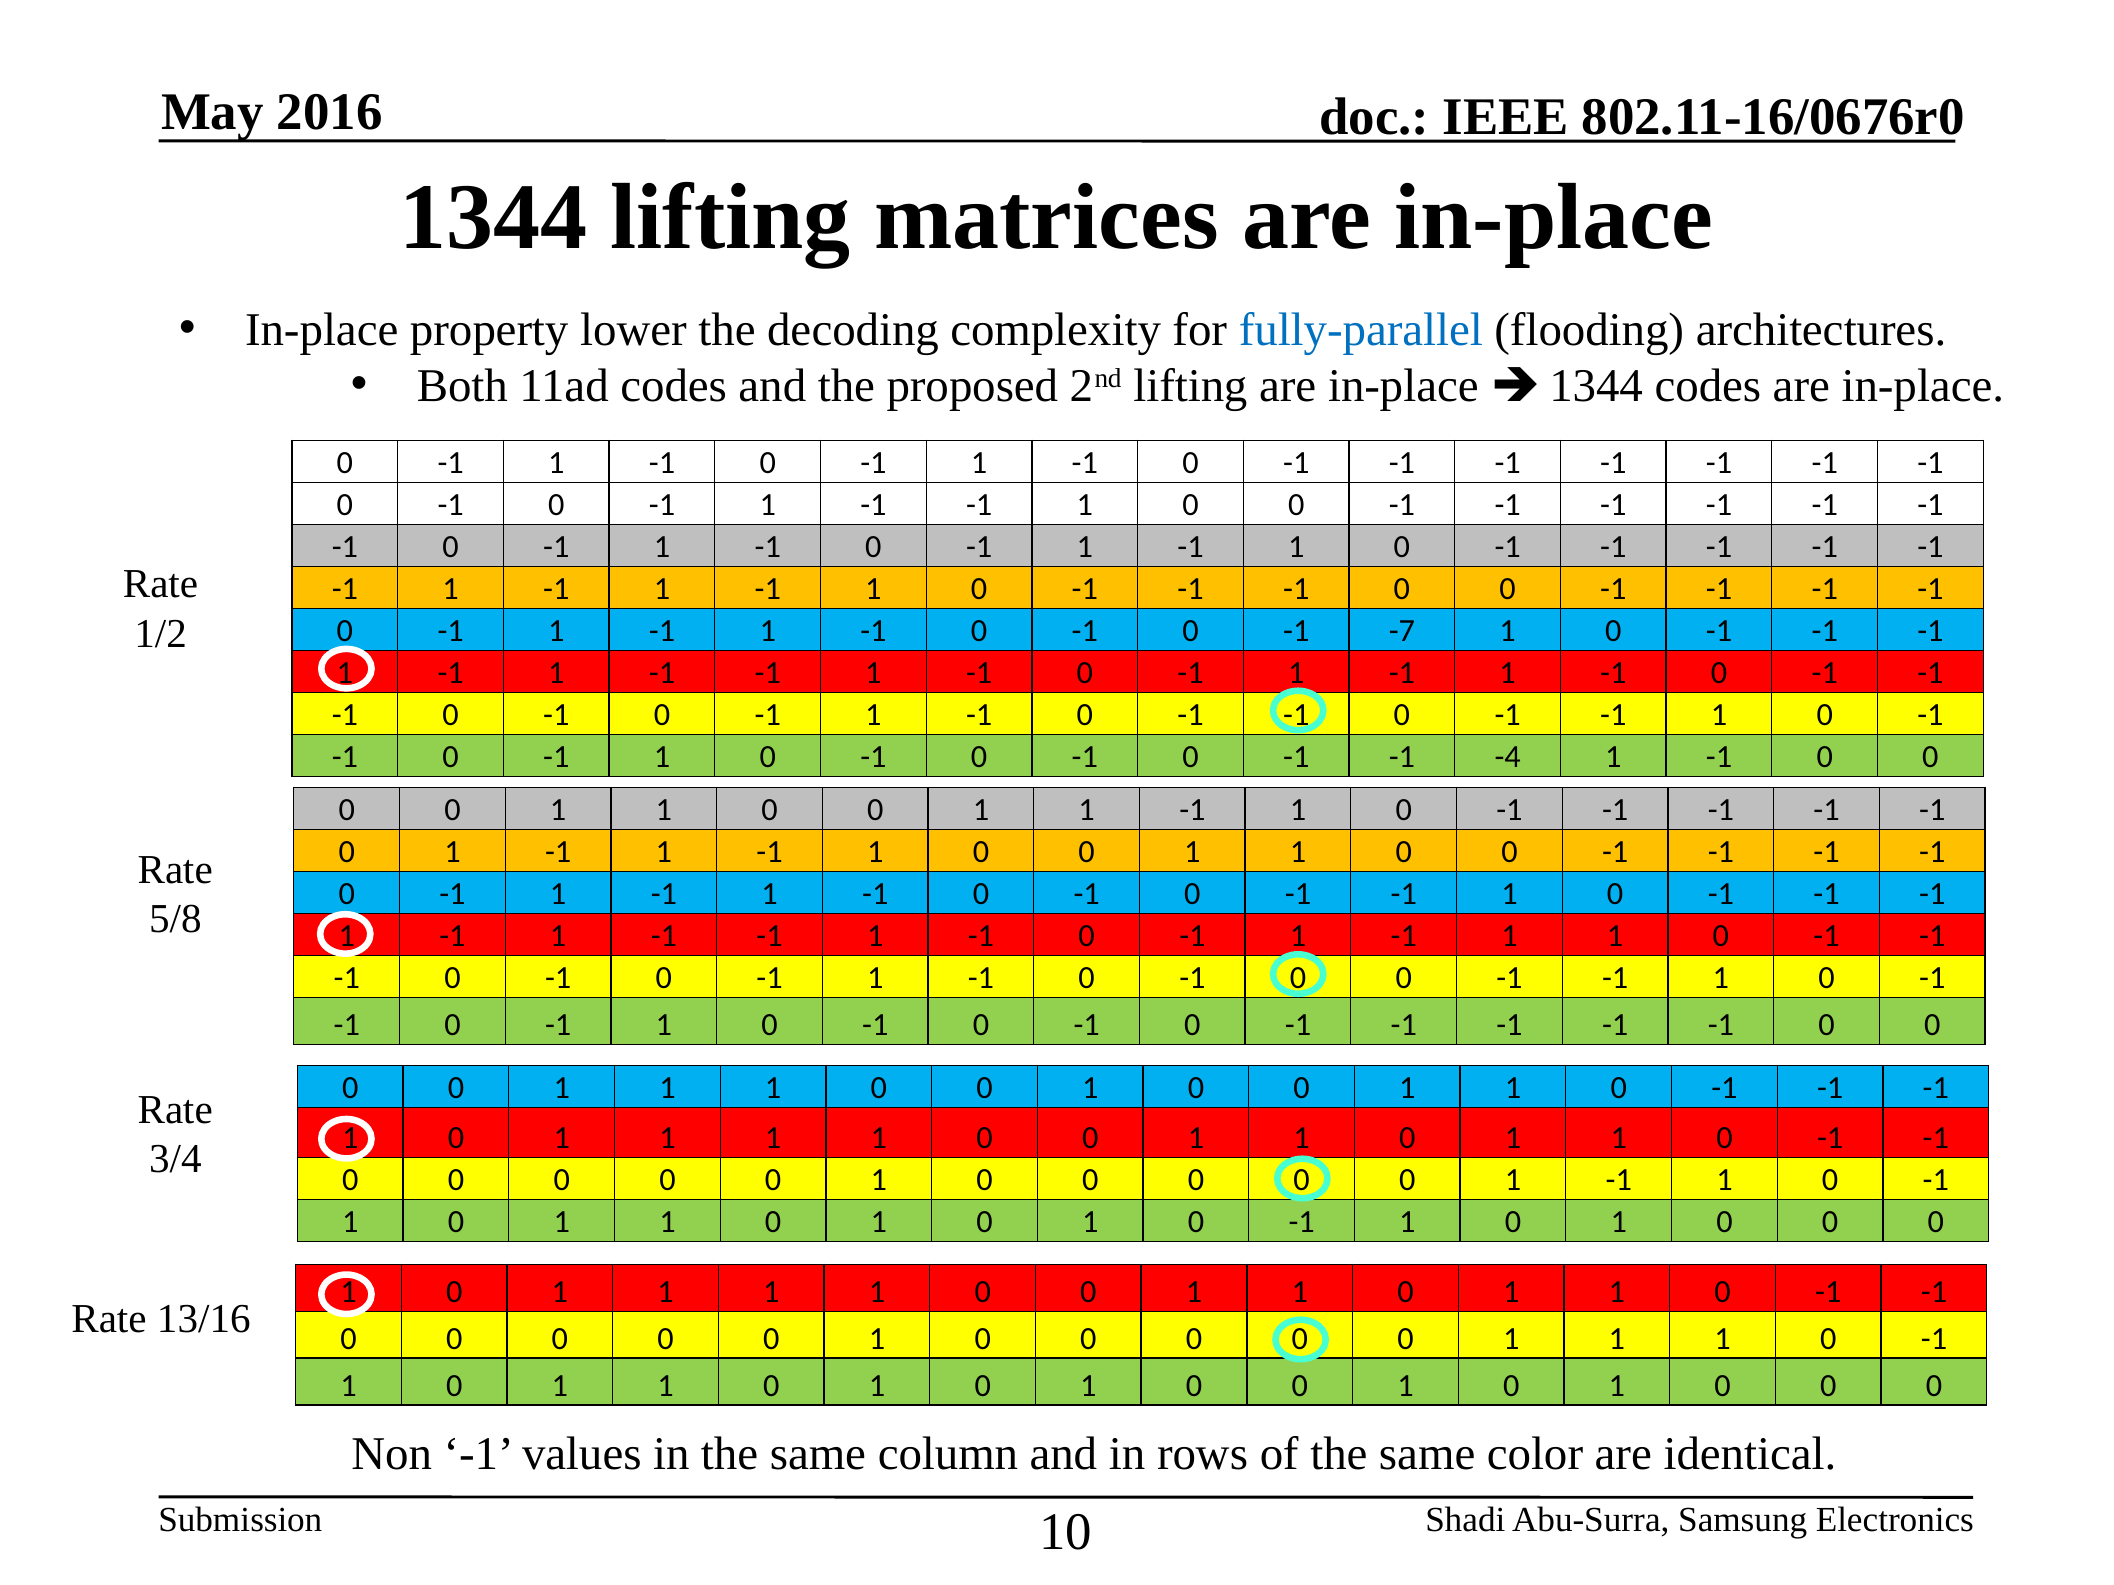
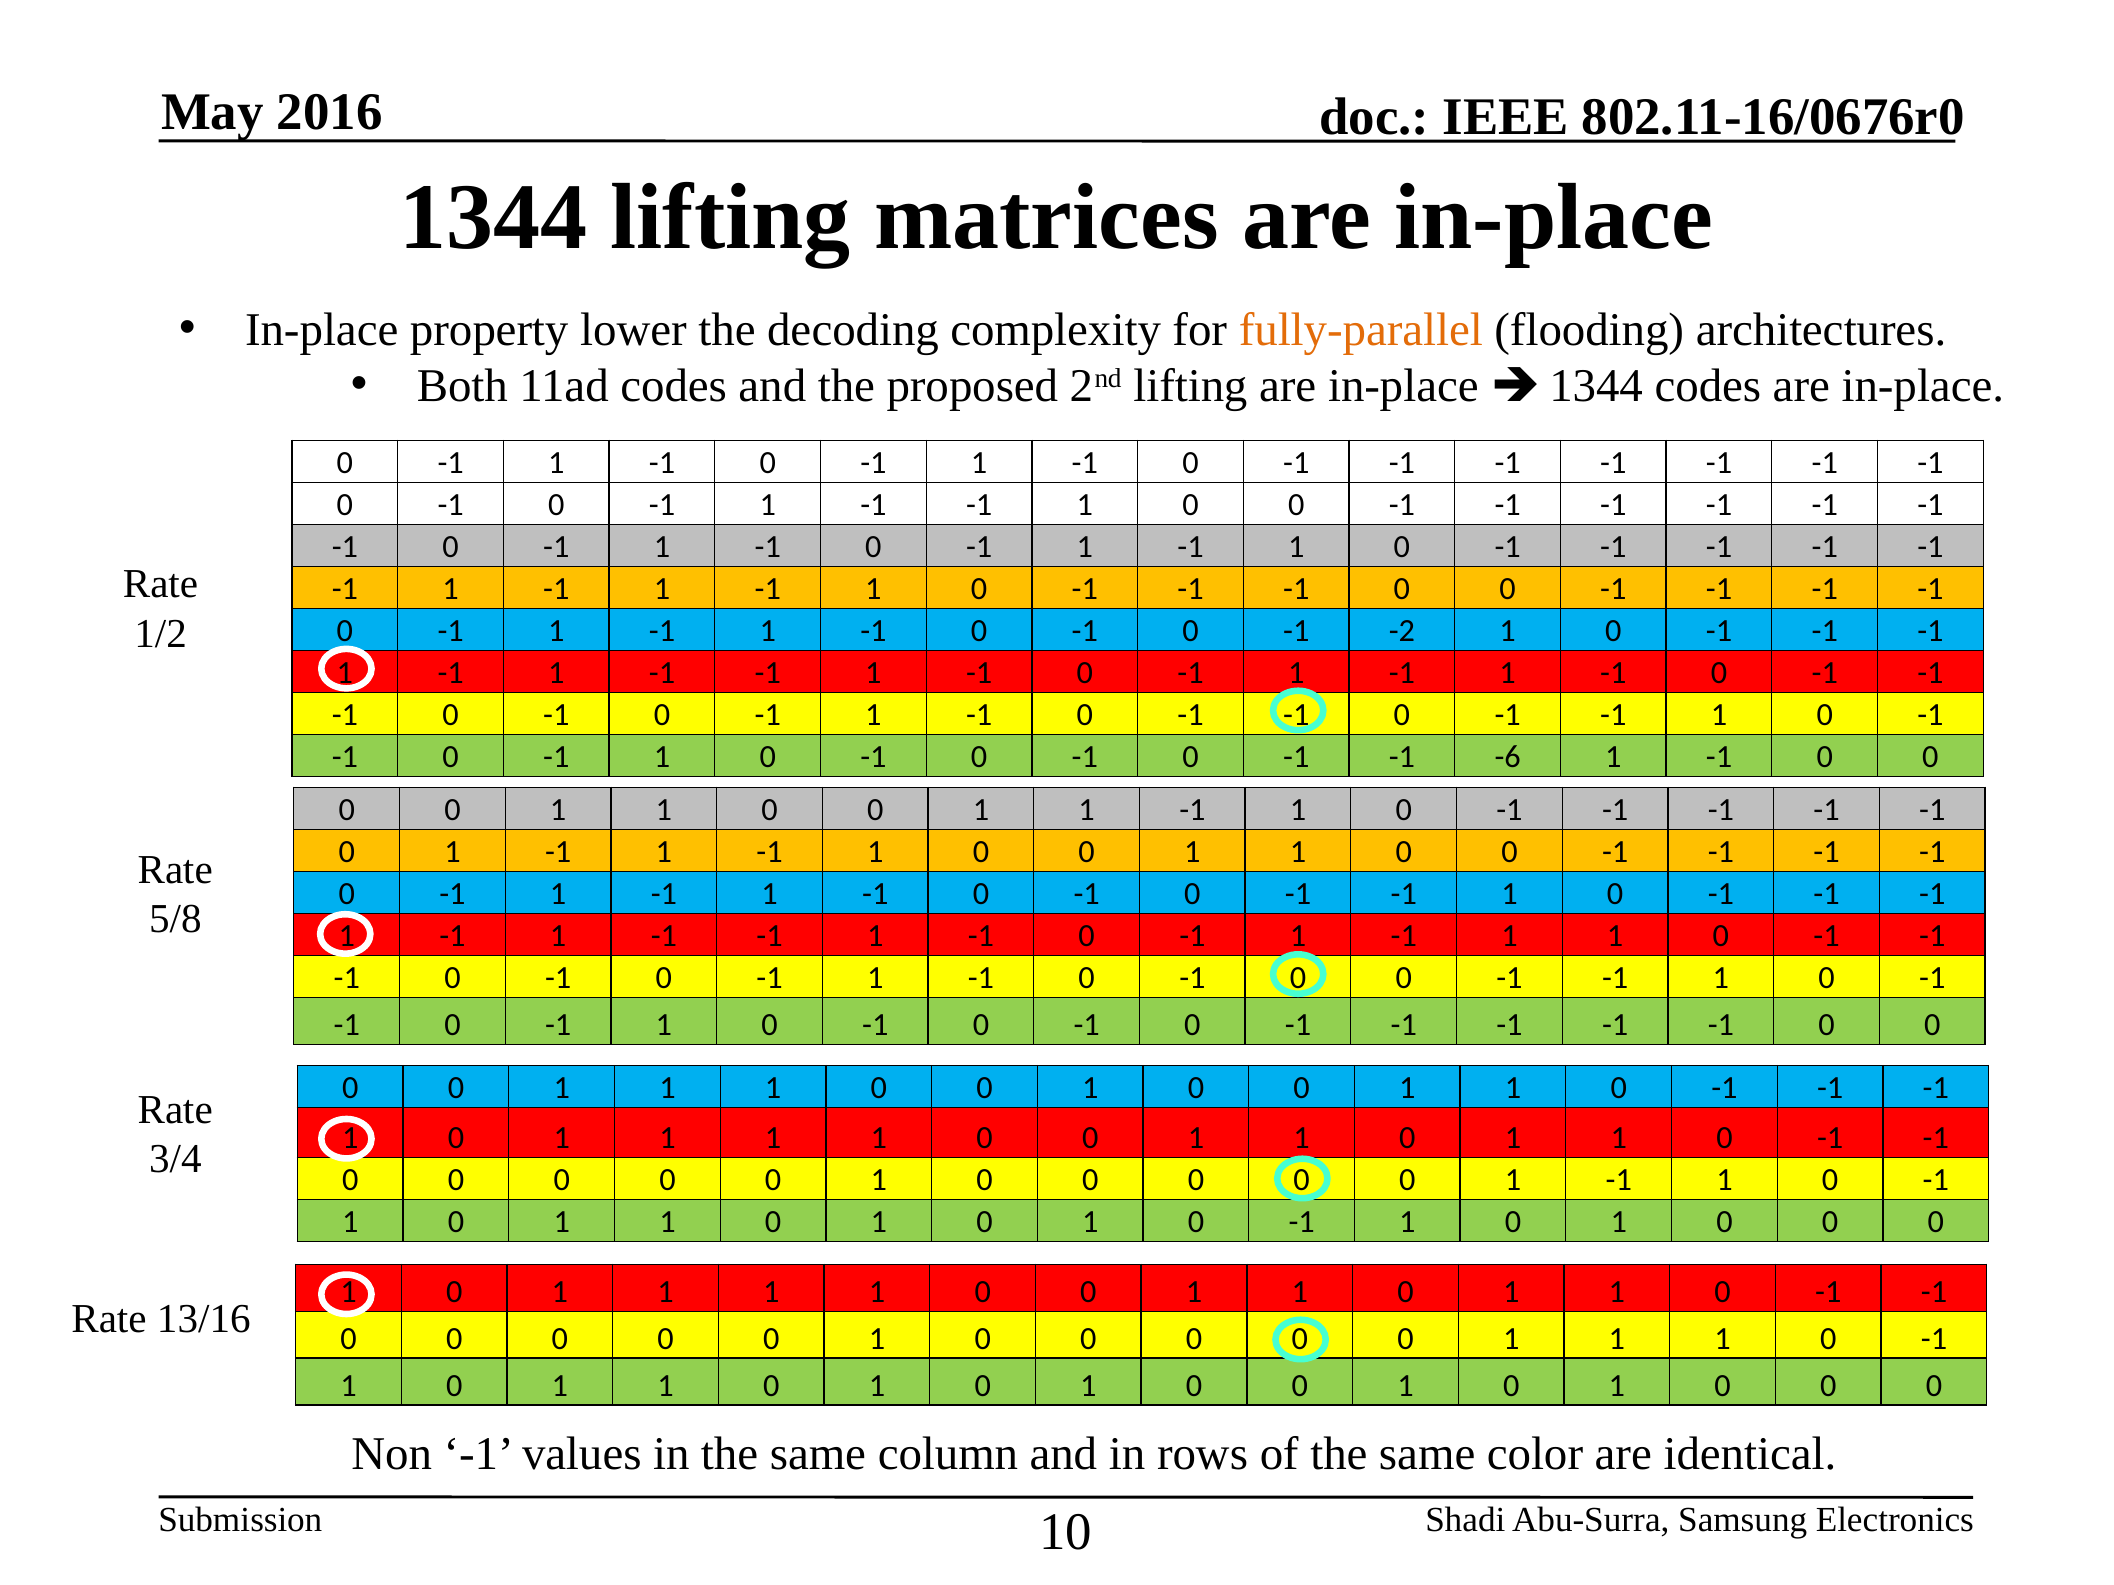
fully-parallel colour: blue -> orange (1361, 330)
-7: -7 -> -2 (1402, 631)
-4: -4 -> -6 (1508, 757)
